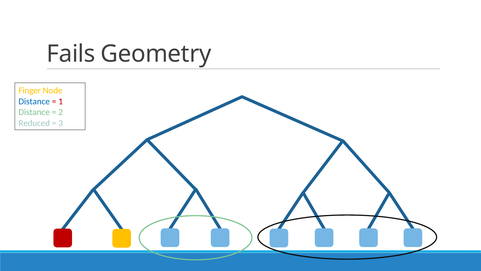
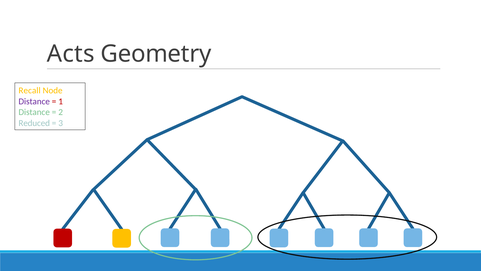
Fails: Fails -> Acts (71, 54)
Finger: Finger -> Recall (30, 90)
Distance colour: blue -> purple (34, 101)
